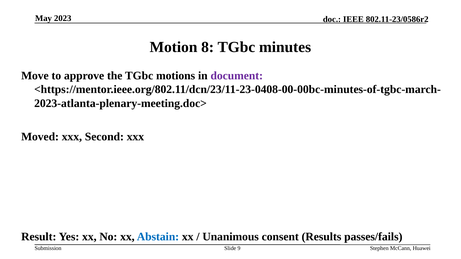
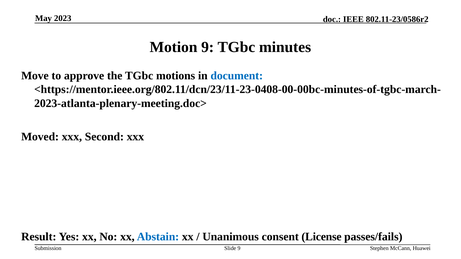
Motion 8: 8 -> 9 (208, 47)
document colour: purple -> blue (237, 76)
Results: Results -> License (322, 237)
